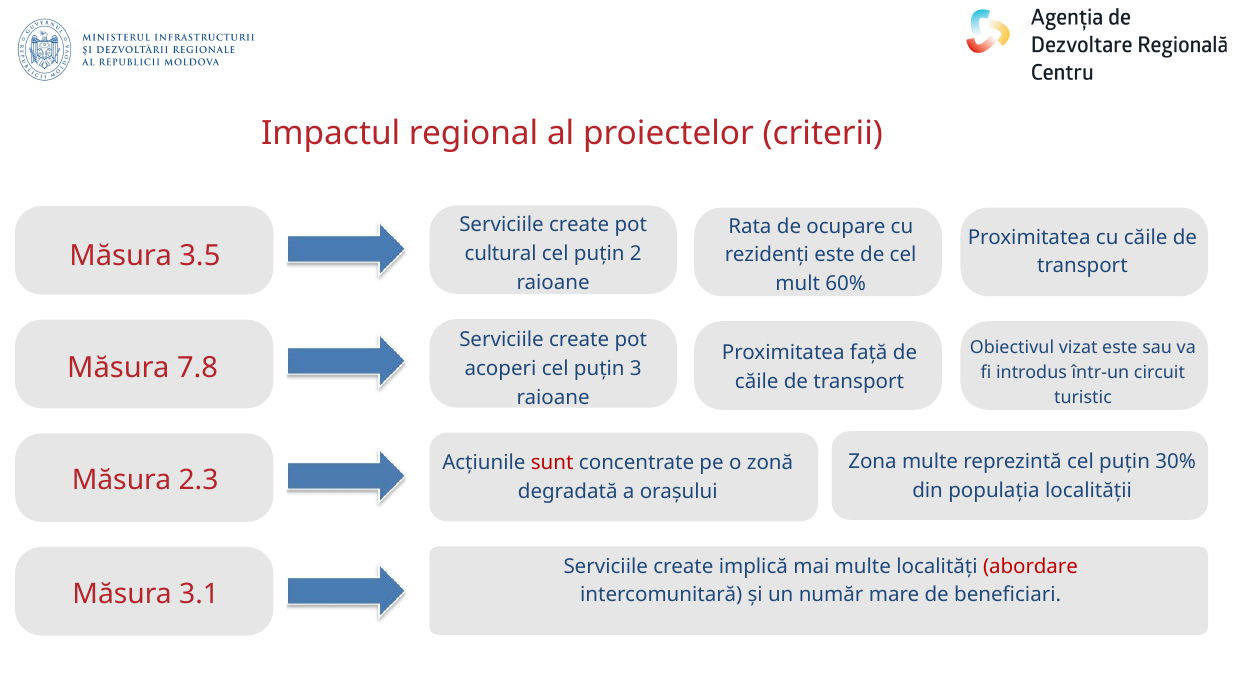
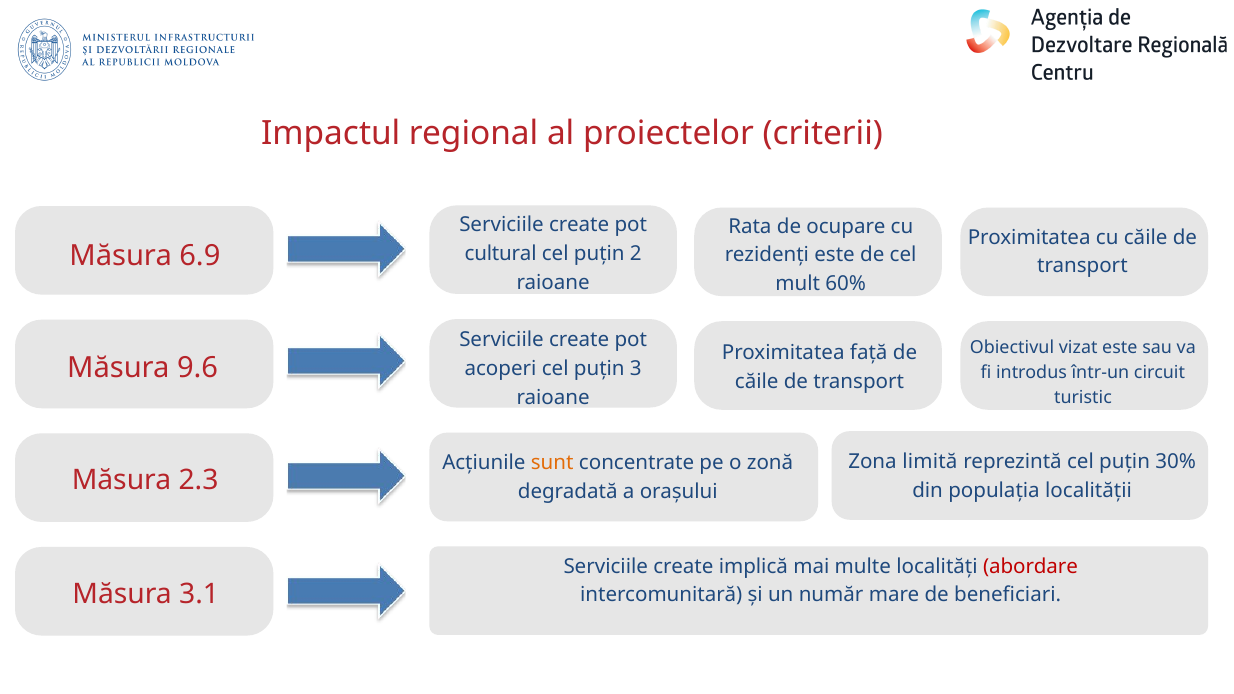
3.5: 3.5 -> 6.9 (200, 256)
7.8: 7.8 -> 9.6 (198, 368)
Zona multe: multe -> limită (930, 462)
sunt colour: red -> orange (552, 463)
